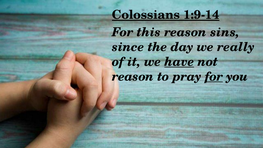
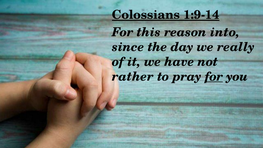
sins: sins -> into (225, 32)
have underline: present -> none (179, 62)
reason: reason -> rather (133, 77)
